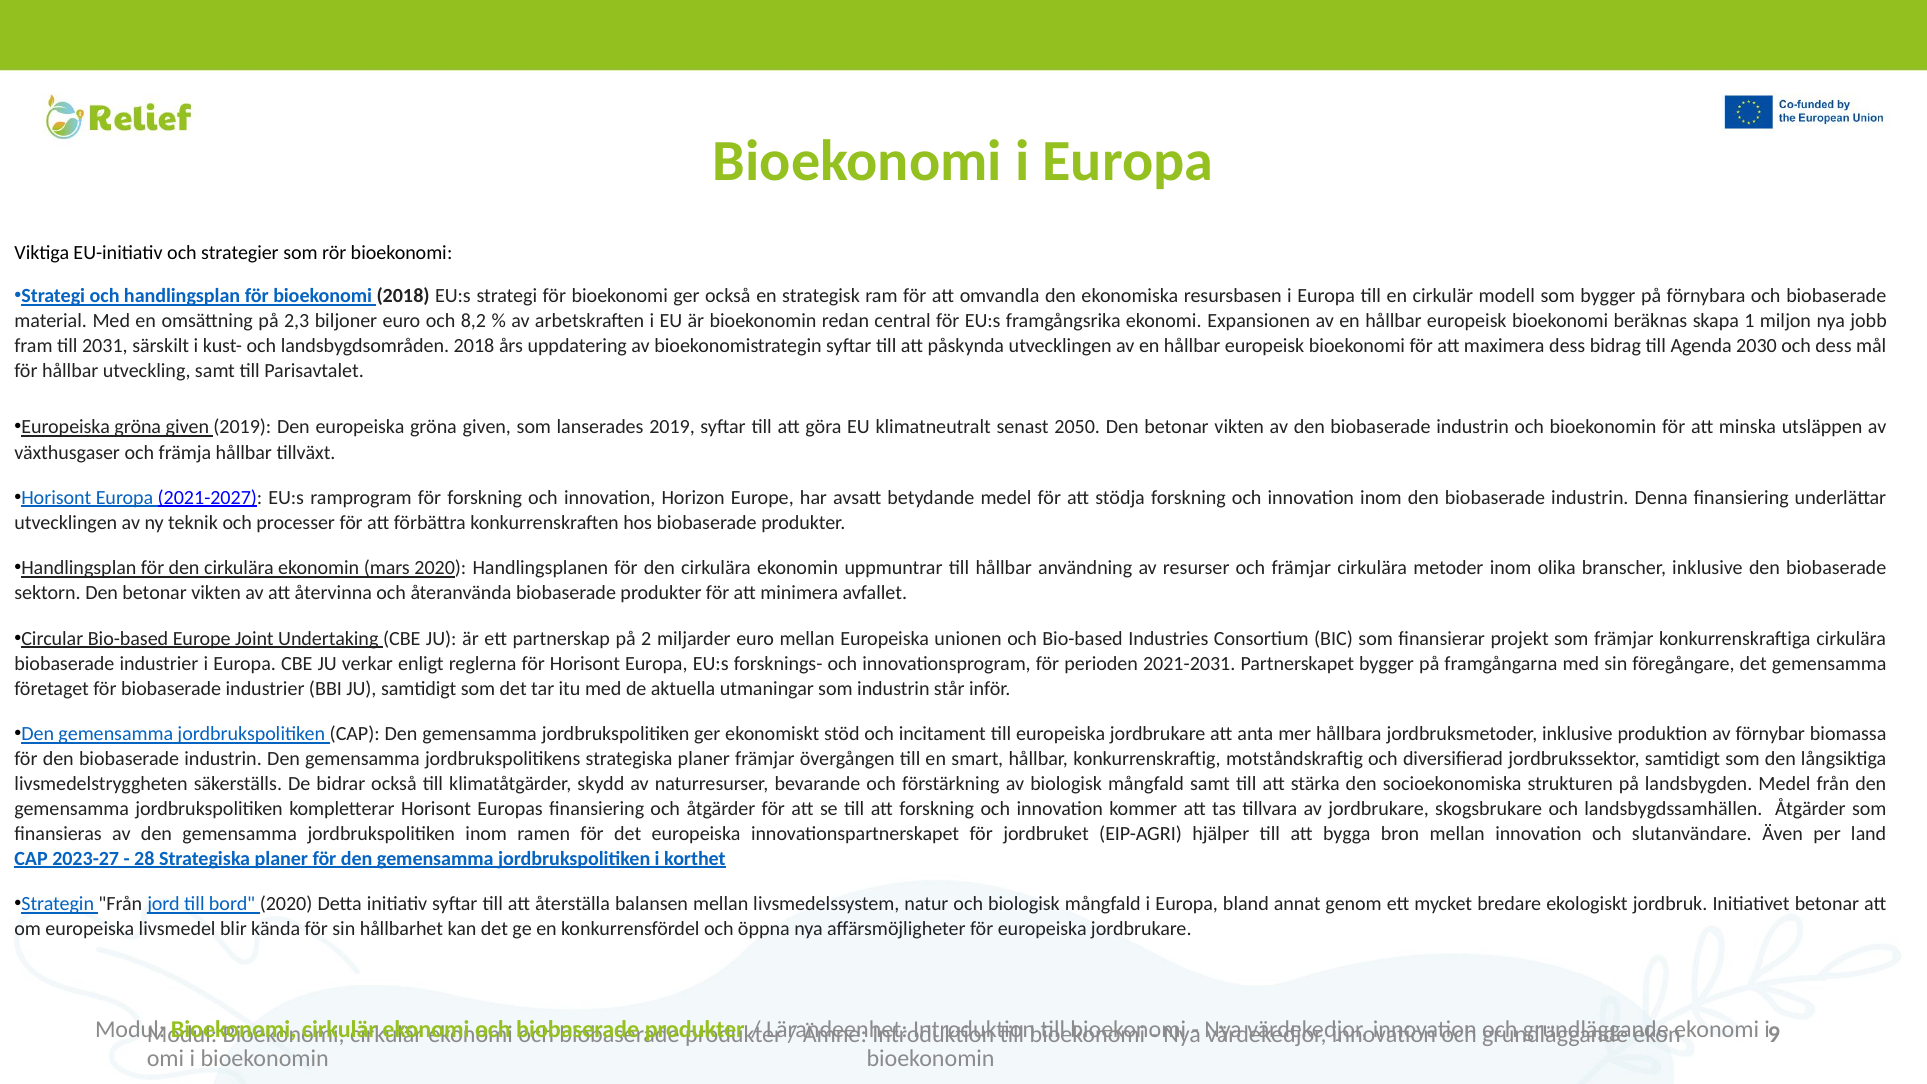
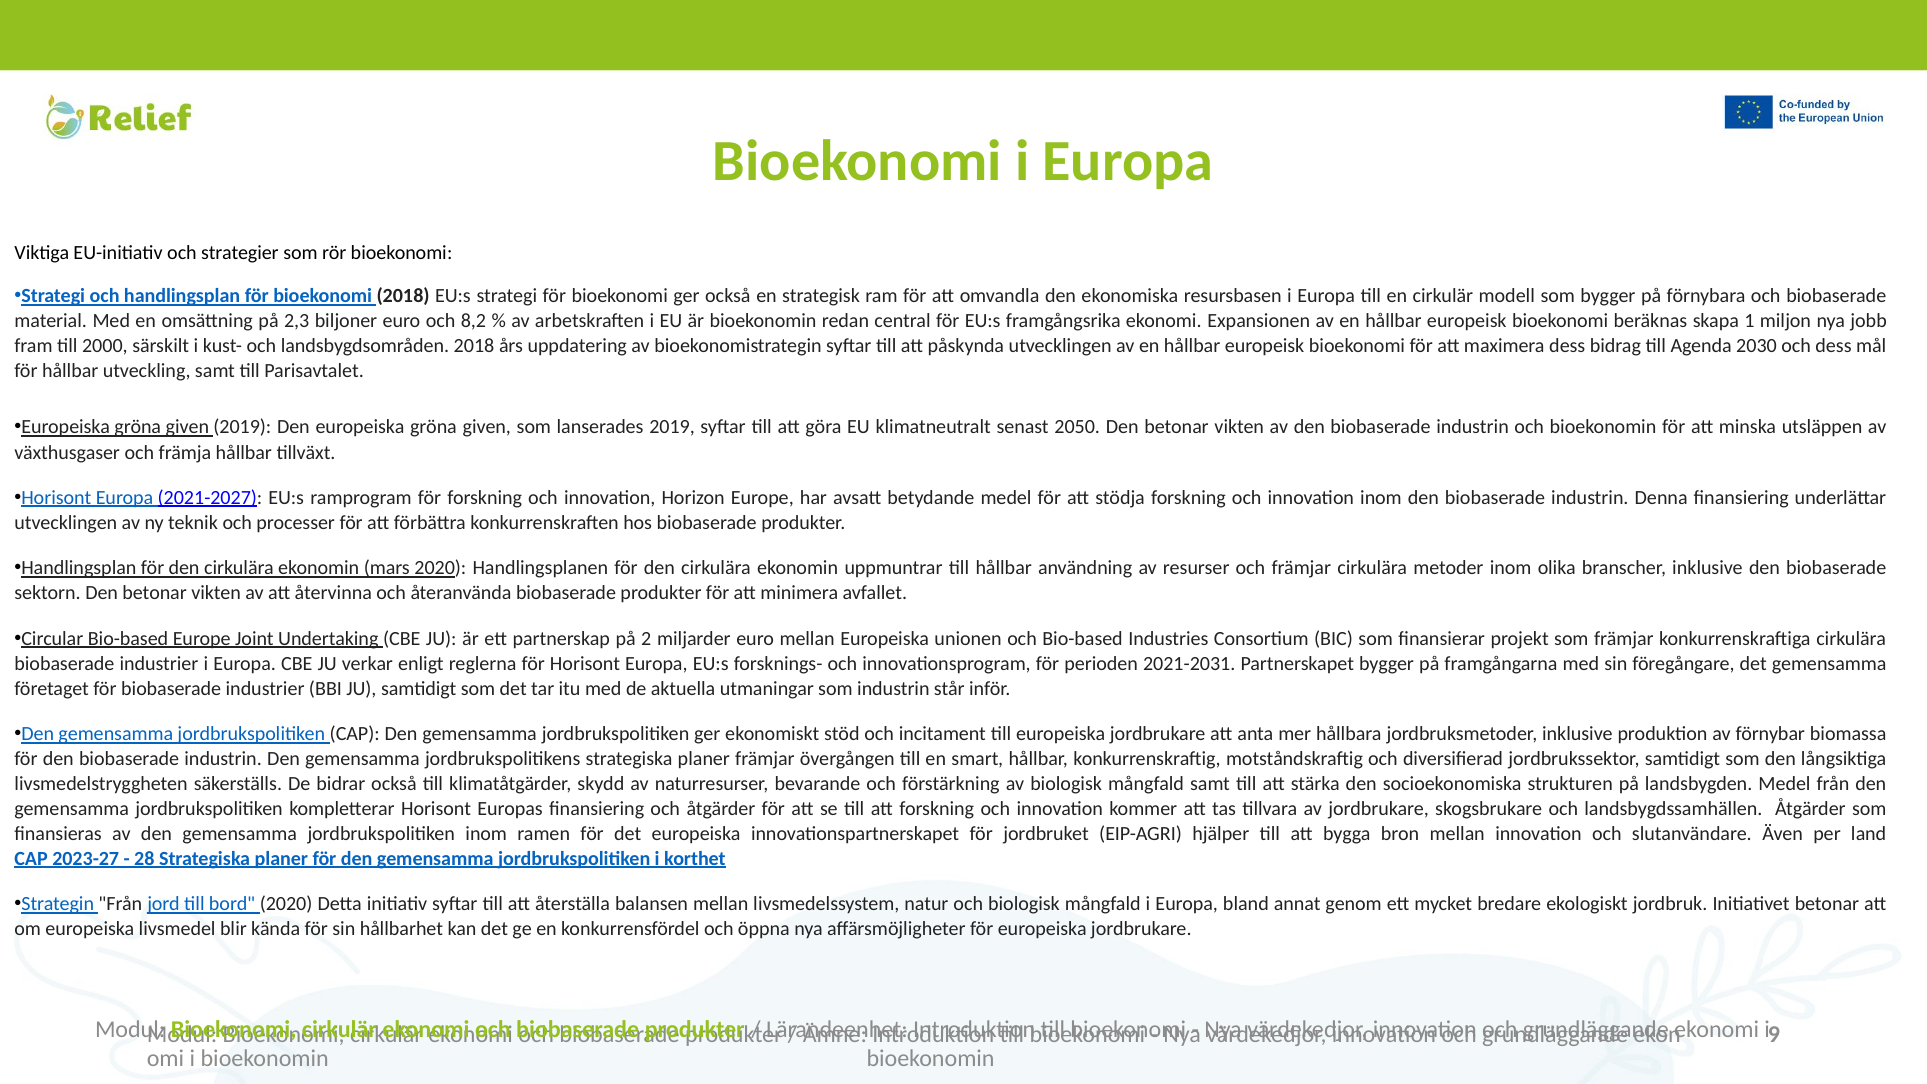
2031: 2031 -> 2000 (105, 346)
